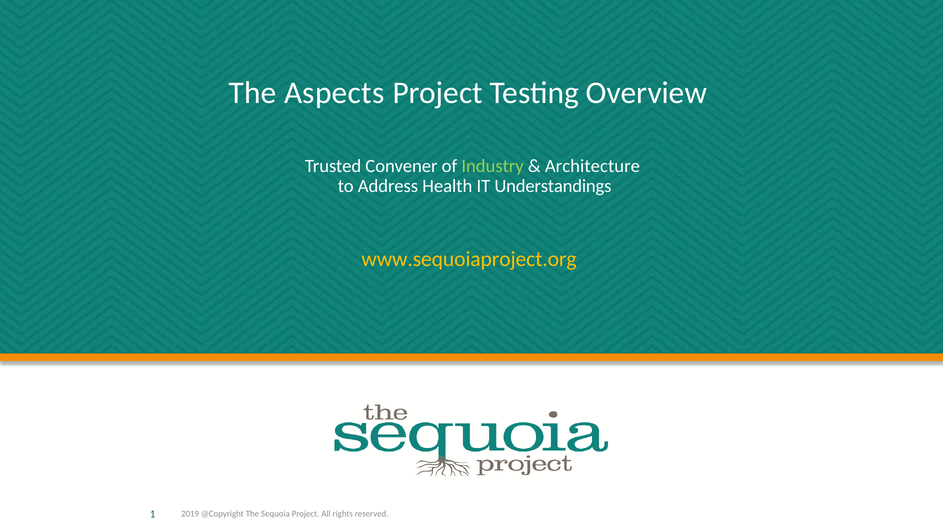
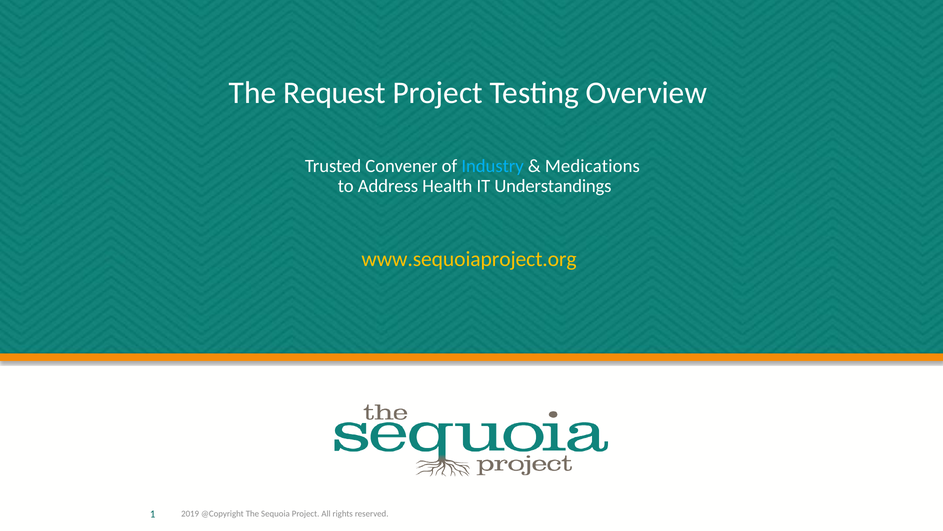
Aspects: Aspects -> Request (335, 93)
Industry colour: light green -> light blue (493, 166)
Architecture: Architecture -> Medications (592, 166)
